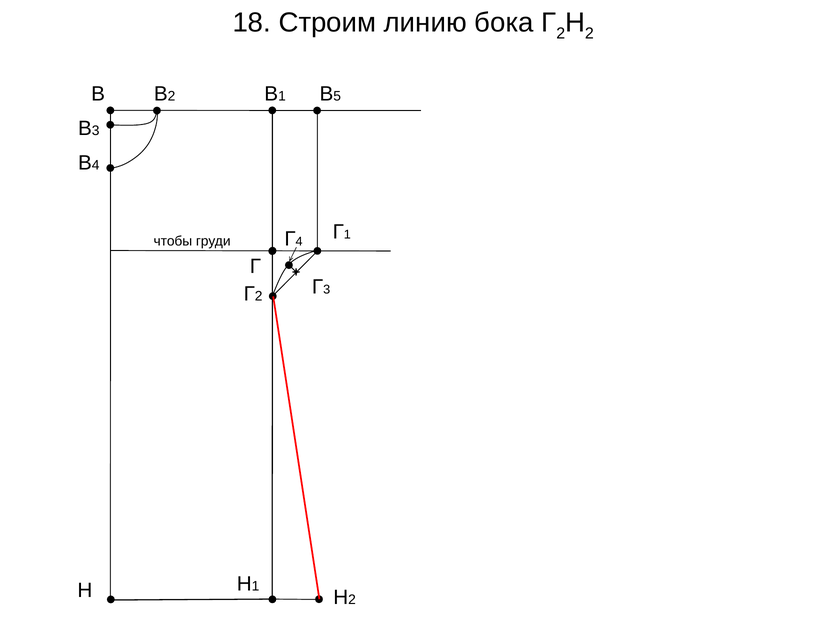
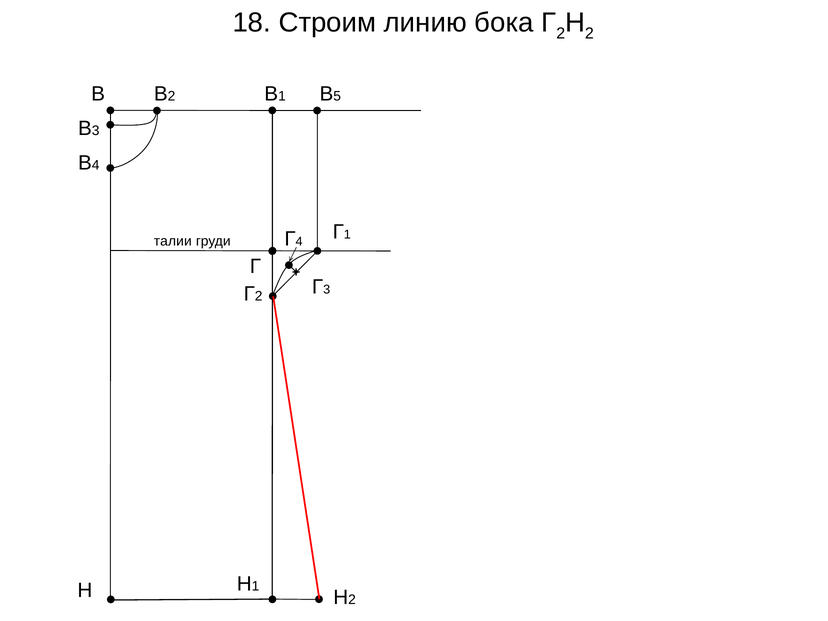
чтобы: чтобы -> талии (173, 241)
